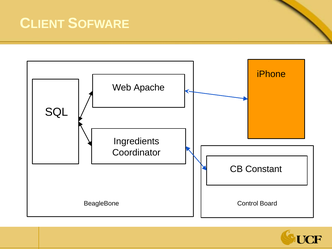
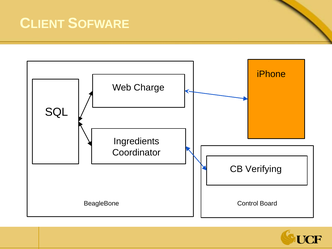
Apache: Apache -> Charge (149, 88)
Constant: Constant -> Verifying (264, 169)
